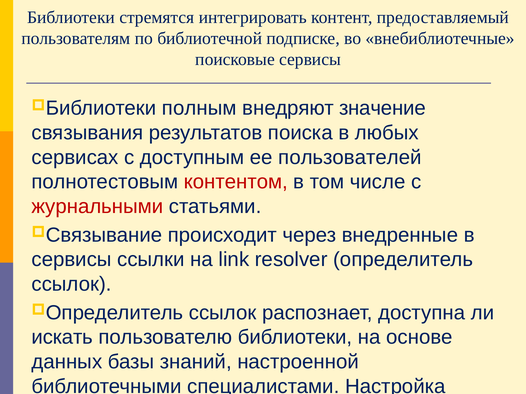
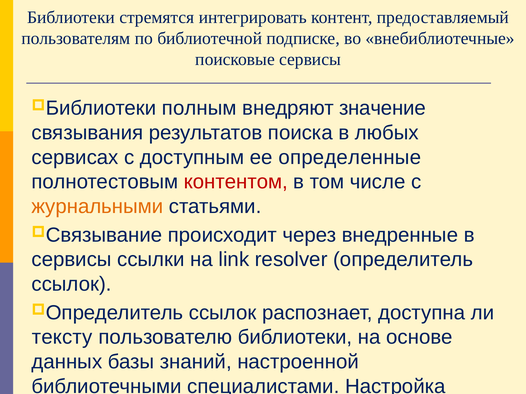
пользователей: пользователей -> определенные (350, 158)
журнальными colour: red -> orange (97, 207)
искать: искать -> тексту (62, 338)
